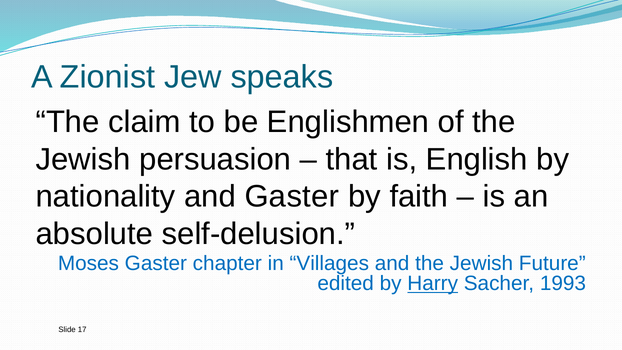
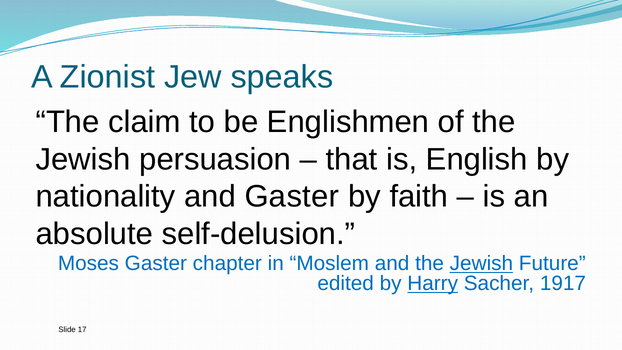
Villages: Villages -> Moslem (329, 264)
Jewish underline: none -> present (481, 264)
1993: 1993 -> 1917 (563, 283)
